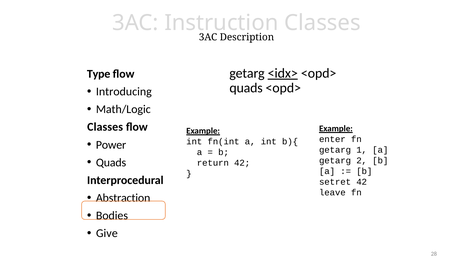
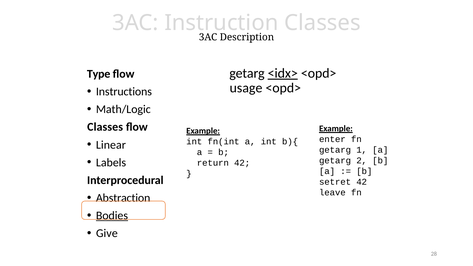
quads: quads -> usage (246, 88)
Introducing: Introducing -> Instructions (124, 92)
Power: Power -> Linear (111, 145)
Quads: Quads -> Labels (111, 163)
Bodies underline: none -> present (112, 216)
